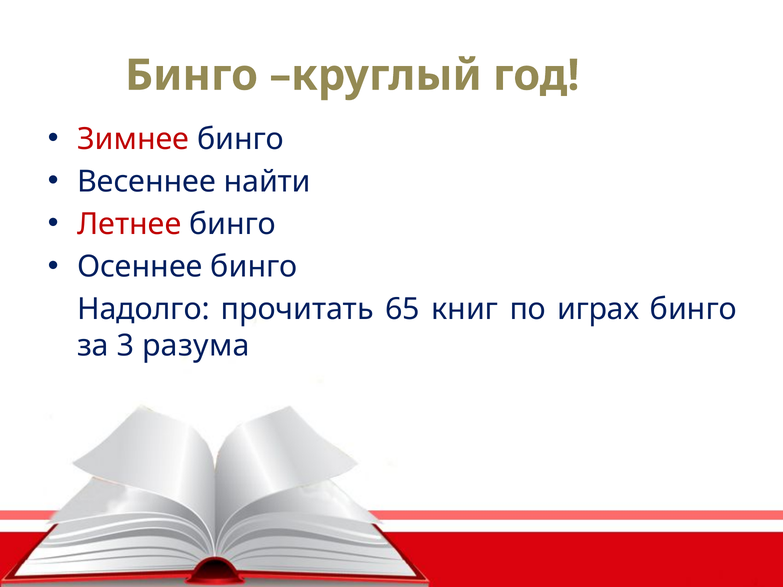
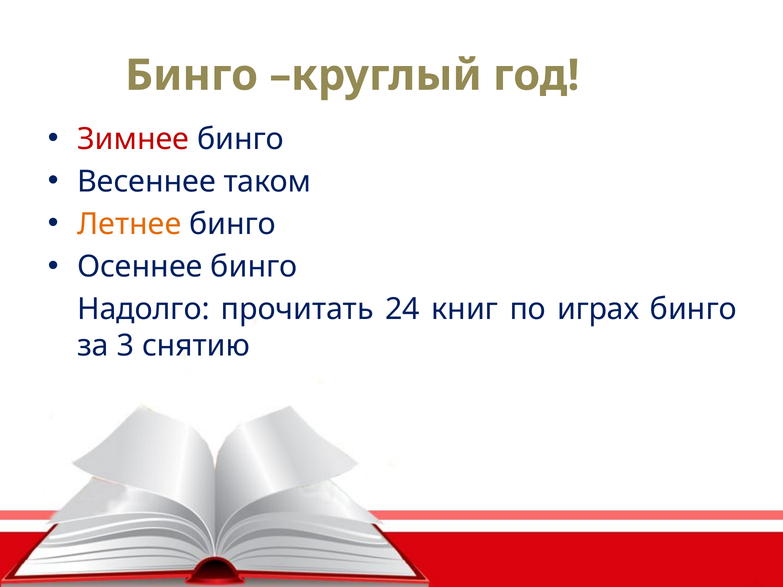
найти: найти -> таком (267, 182)
Летнее colour: red -> orange (129, 224)
65: 65 -> 24 (403, 309)
разума: разума -> снятию (196, 346)
